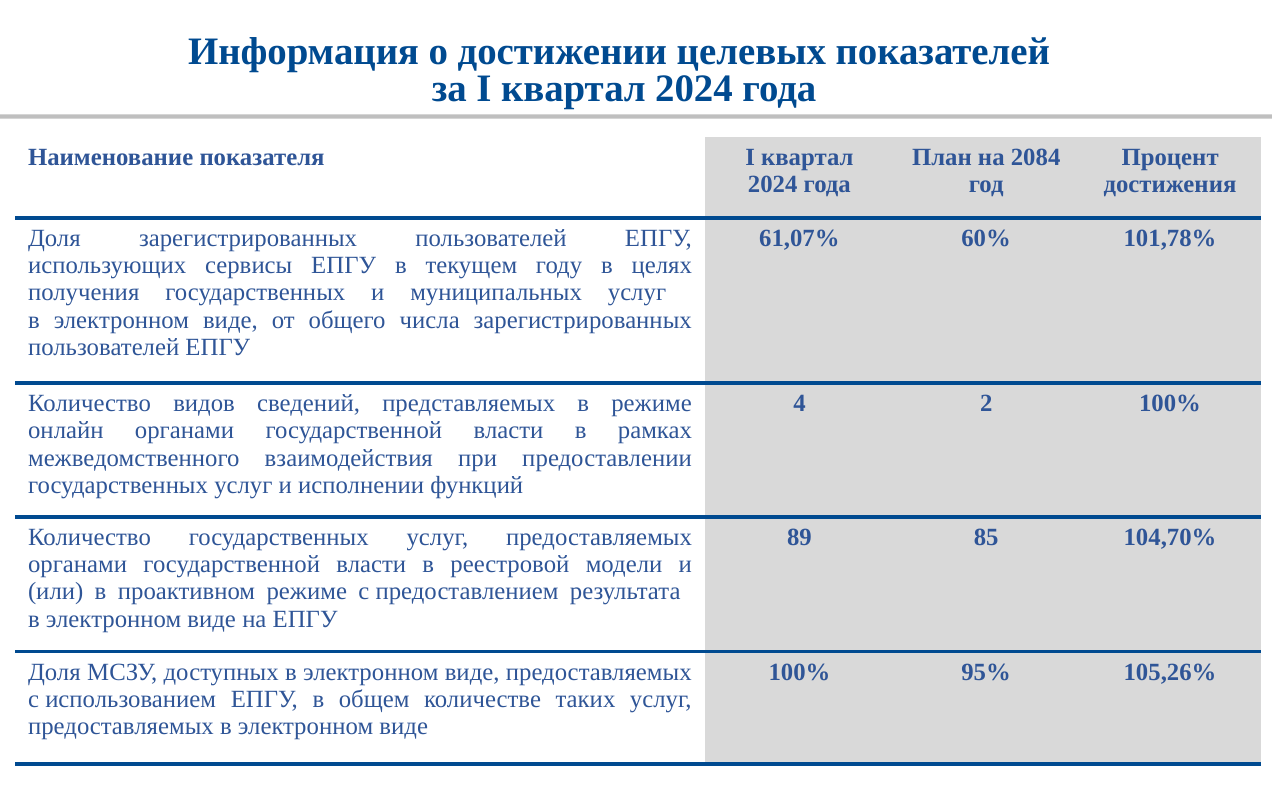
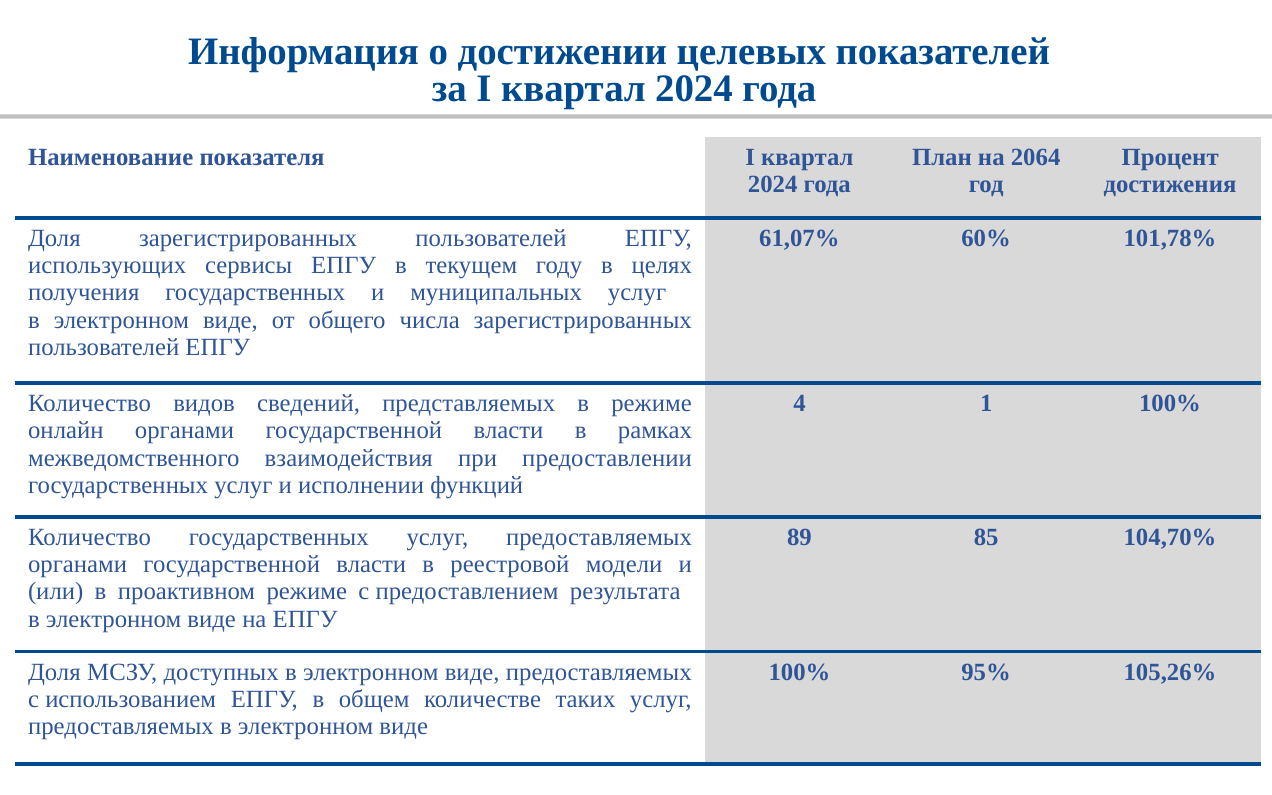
2084: 2084 -> 2064 (1036, 157)
2: 2 -> 1 (986, 403)
